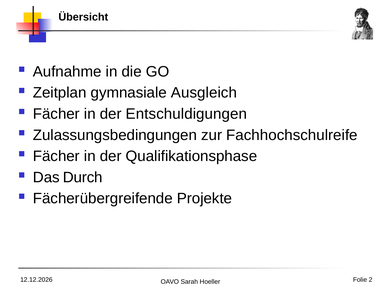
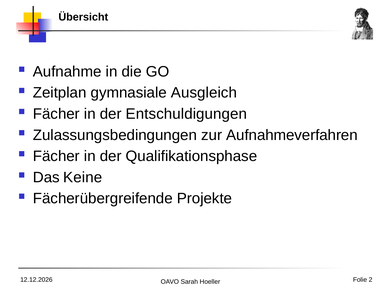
Fachhochschulreife: Fachhochschulreife -> Aufnahmeverfahren (292, 135)
Durch: Durch -> Keine (83, 177)
